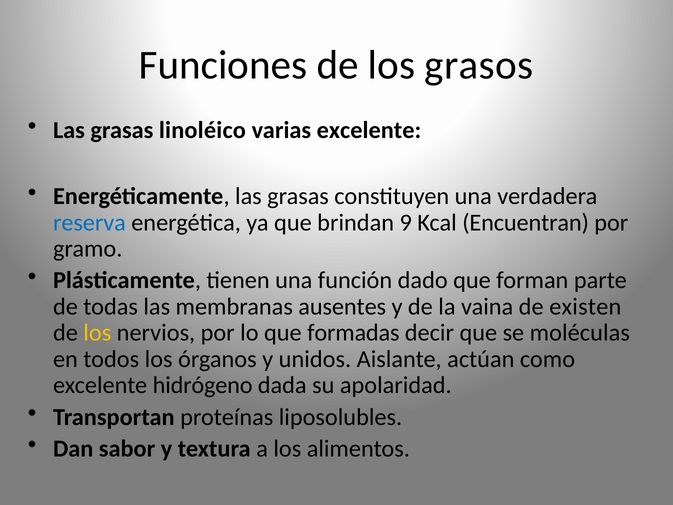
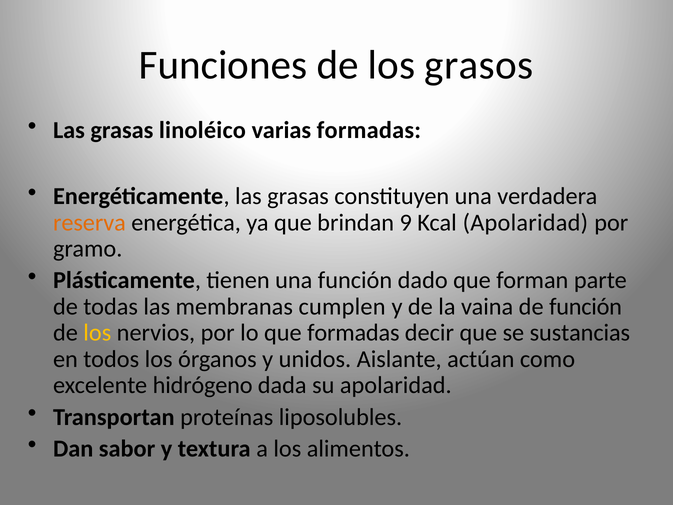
varias excelente: excelente -> formadas (369, 130)
reserva colour: blue -> orange (89, 222)
Kcal Encuentran: Encuentran -> Apolaridad (525, 222)
ausentes: ausentes -> cumplen (342, 306)
de existen: existen -> función (586, 306)
moléculas: moléculas -> sustancias (580, 333)
